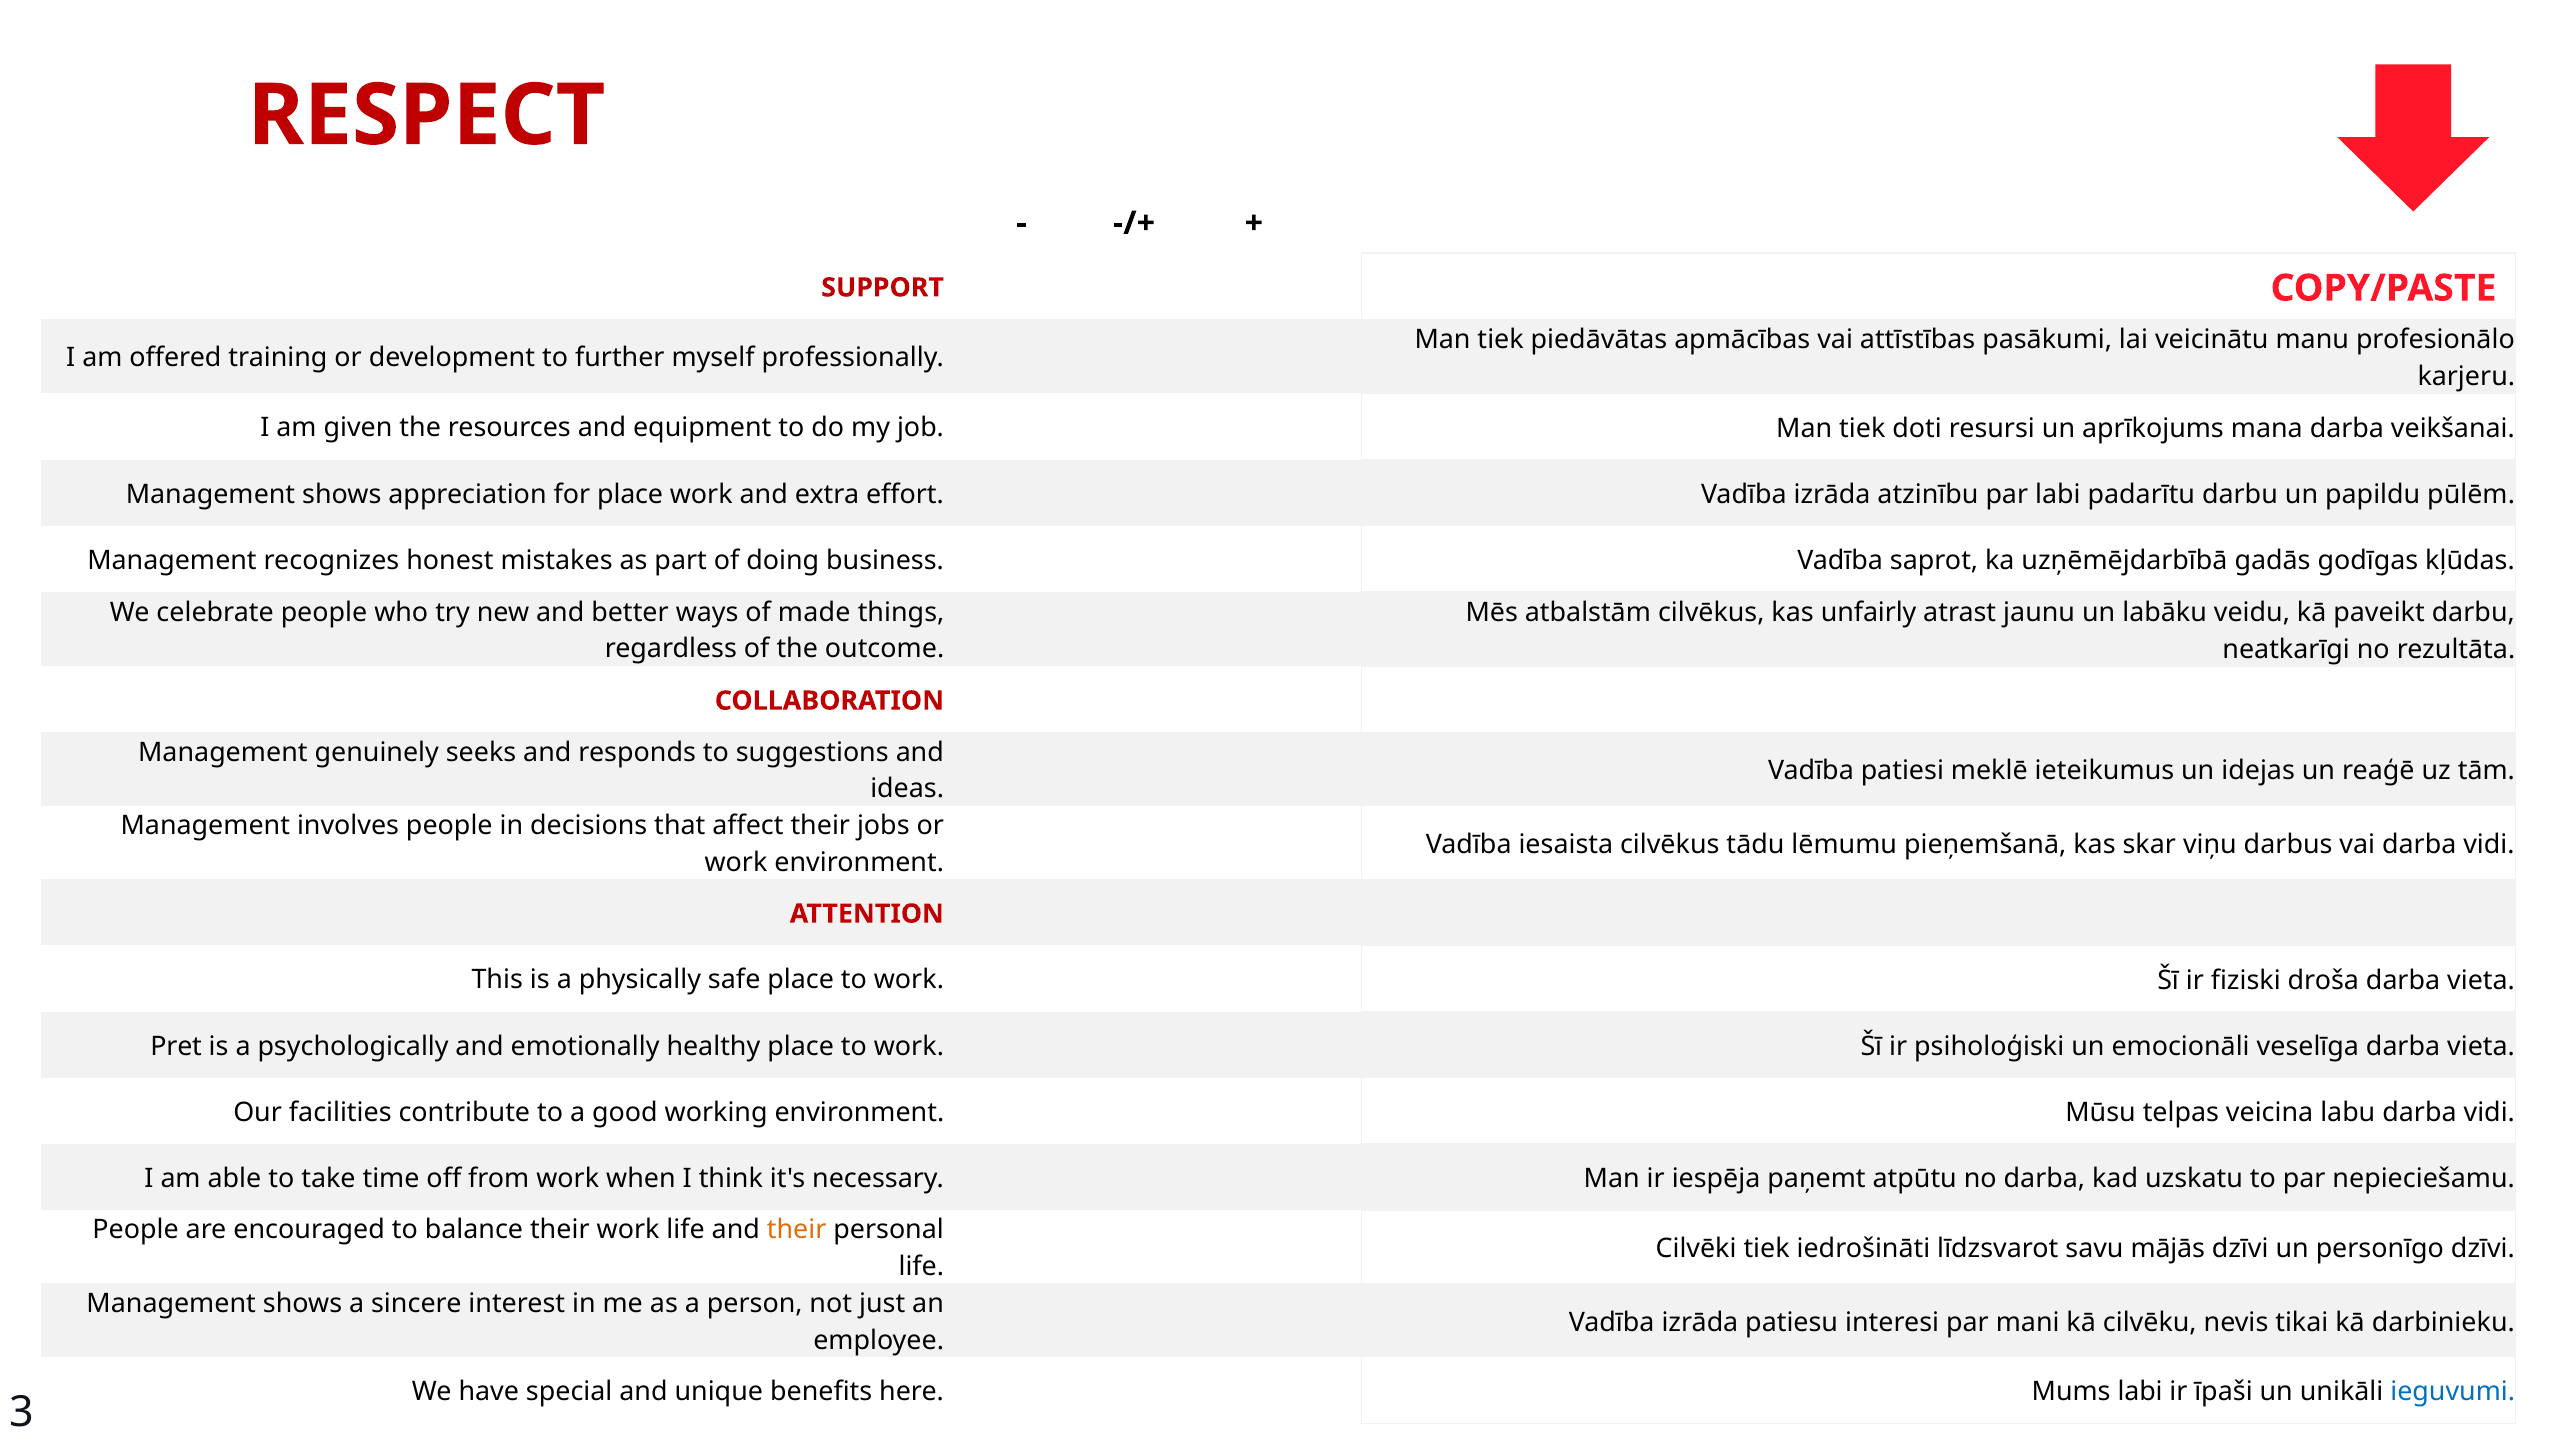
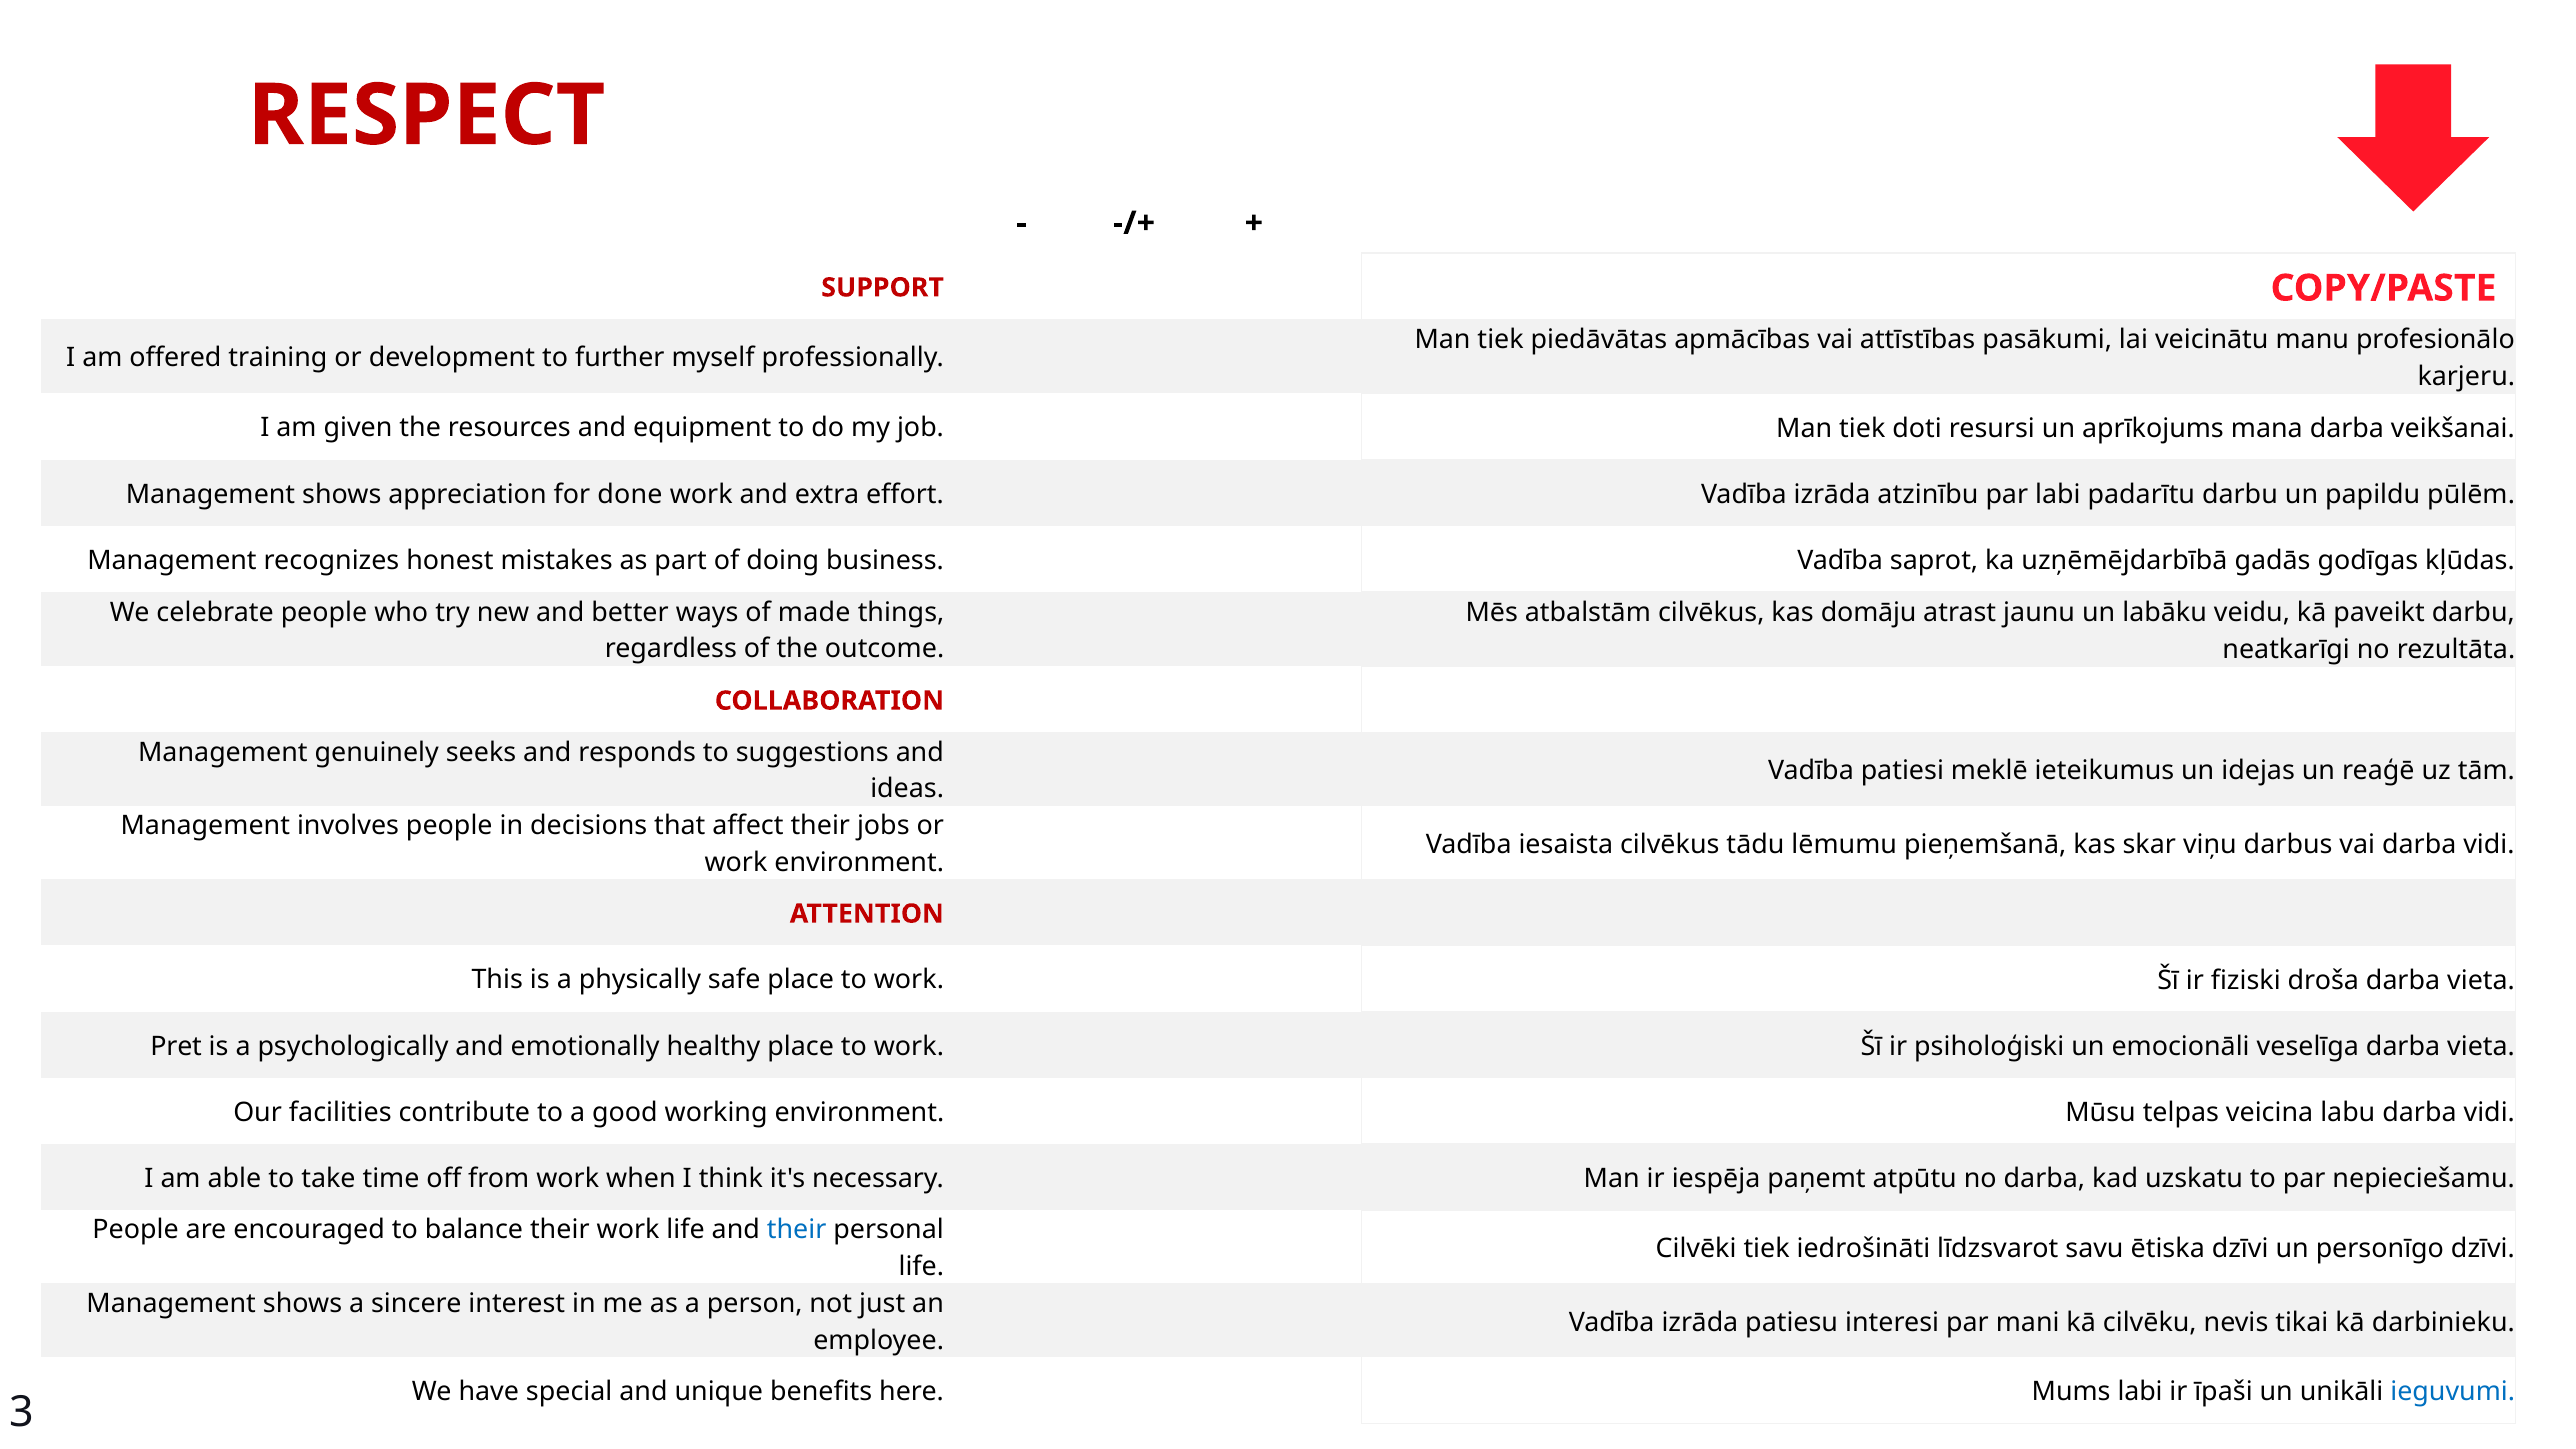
for place: place -> done (630, 494)
unfairly: unfairly -> domāju (1869, 613)
their colour: orange -> blue (797, 1230)
mājās: mājās -> ētiska (2168, 1249)
